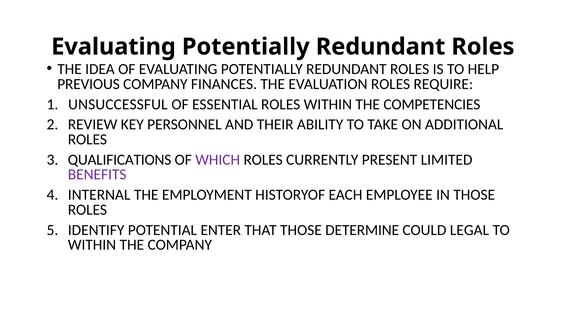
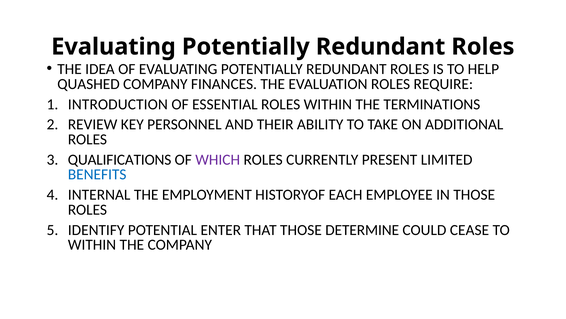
PREVIOUS: PREVIOUS -> QUASHED (88, 84)
UNSUCCESSFUL: UNSUCCESSFUL -> INTRODUCTION (118, 104)
COMPETENCIES: COMPETENCIES -> TERMINATIONS (432, 104)
BENEFITS colour: purple -> blue (97, 174)
LEGAL: LEGAL -> CEASE (469, 230)
